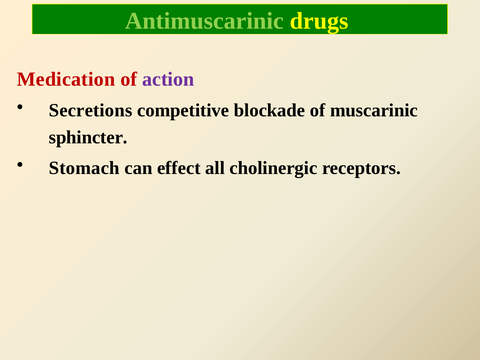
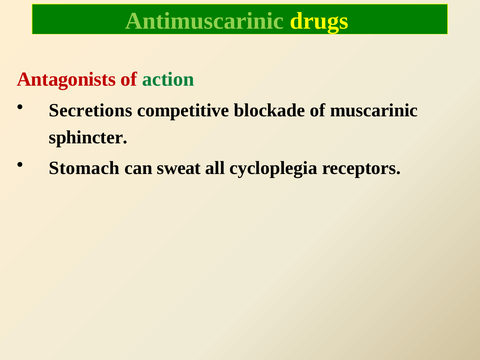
Medication: Medication -> Antagonists (66, 79)
action colour: purple -> green (168, 79)
effect: effect -> sweat (179, 168)
cholinergic: cholinergic -> cycloplegia (273, 168)
